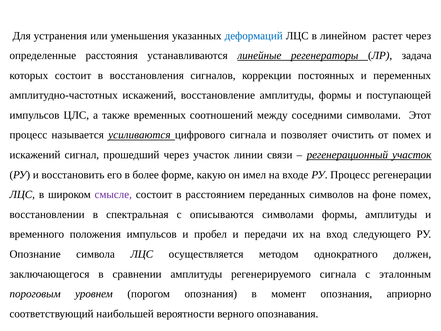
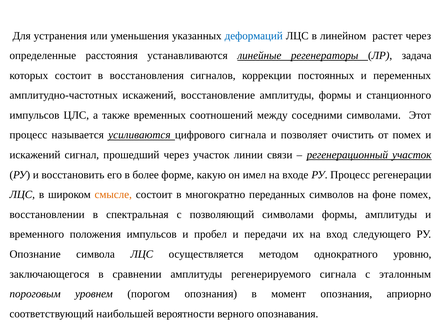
поступающей: поступающей -> станционного (399, 95)
смысле colour: purple -> orange (113, 194)
расстоянием: расстоянием -> многократно (215, 194)
описываются: описываются -> позволяющий (222, 214)
должен: должен -> уровню (412, 254)
